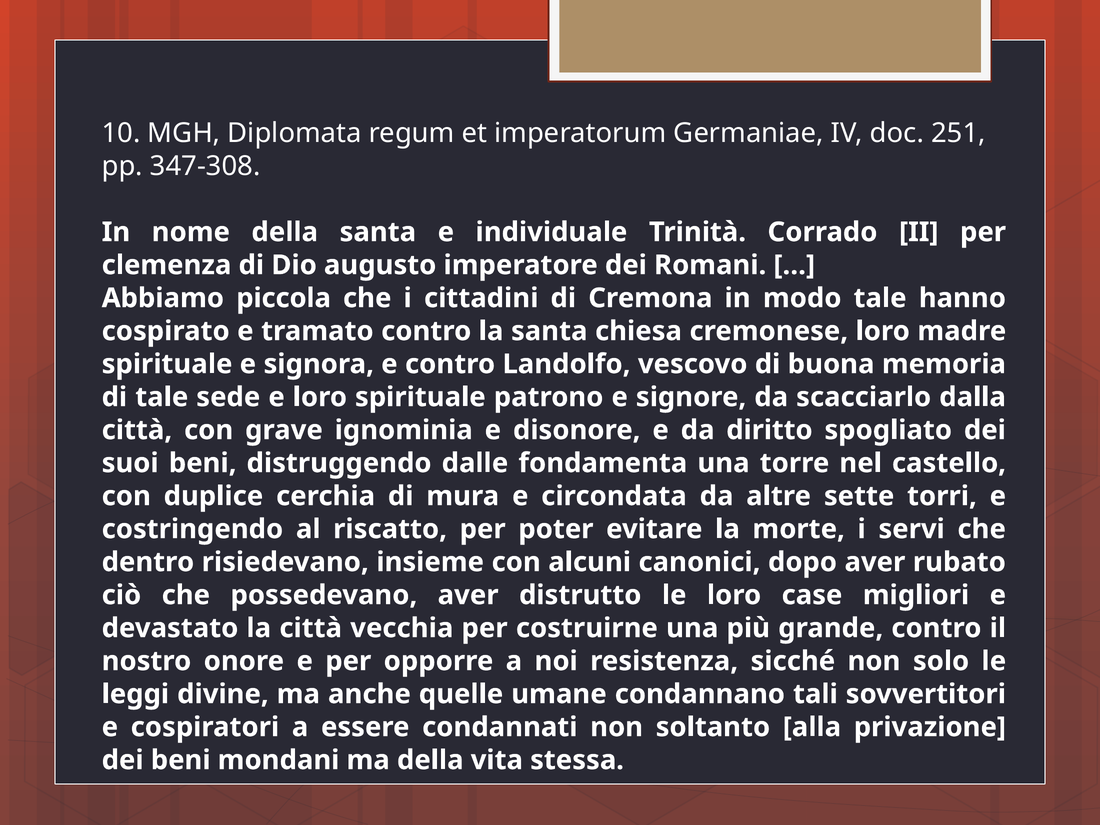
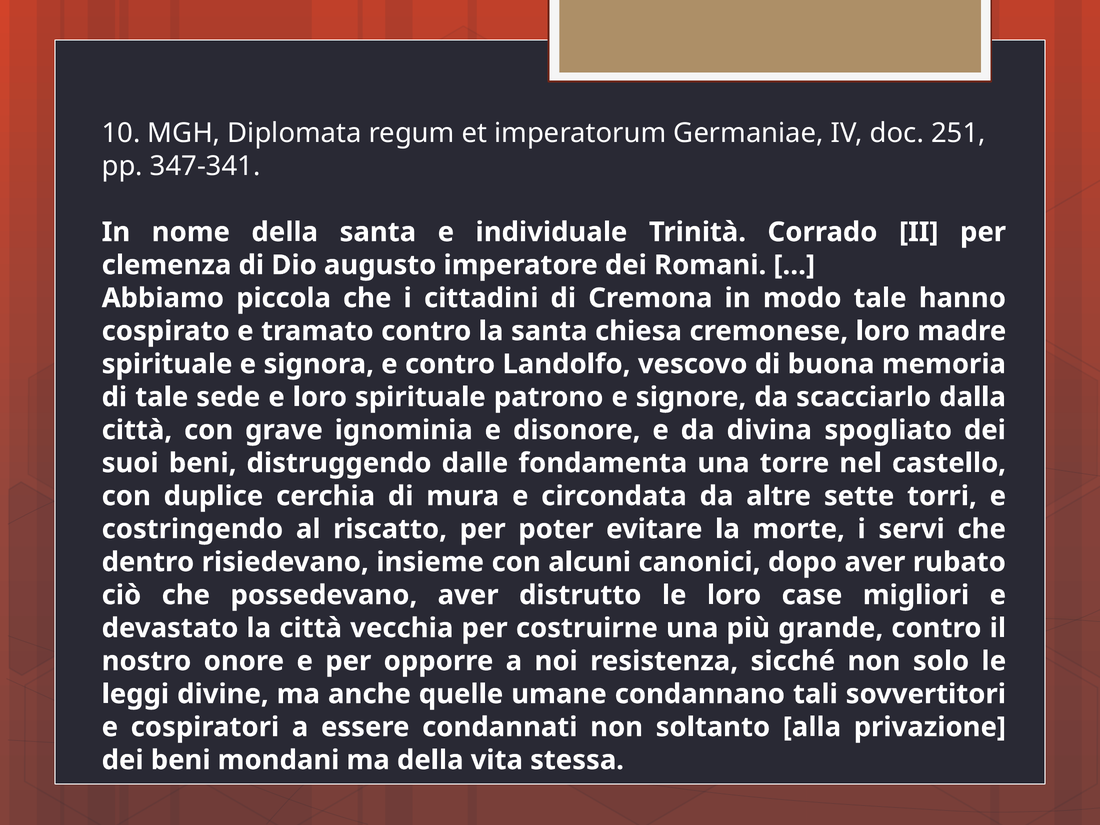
347-308: 347-308 -> 347-341 (205, 166)
diritto: diritto -> divina (769, 430)
